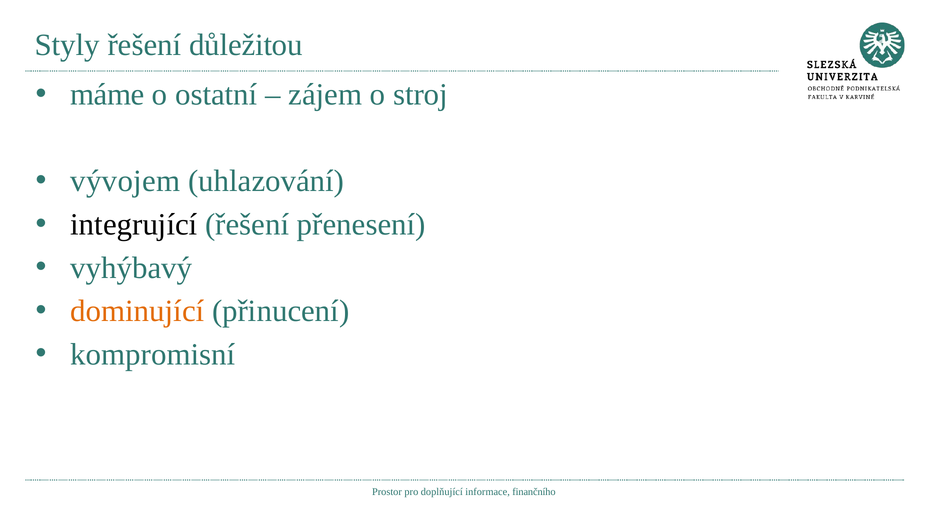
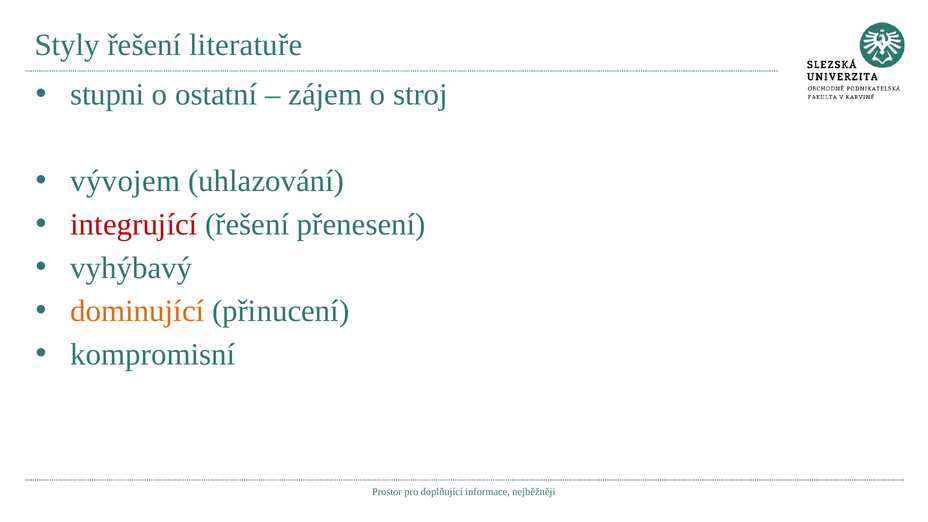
důležitou: důležitou -> literatuře (246, 45)
máme: máme -> stupni (107, 95)
integrující colour: black -> red (134, 225)
finančního: finančního -> nejběžněji (534, 492)
